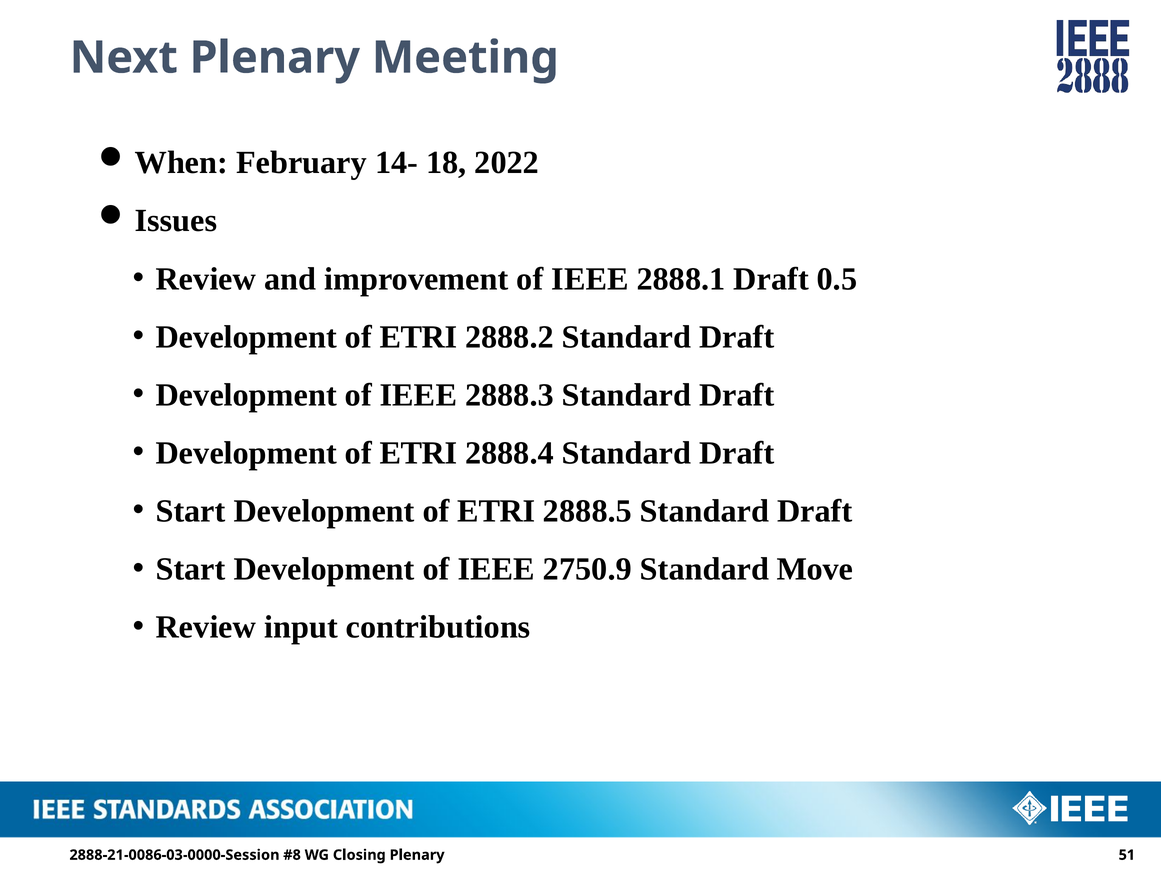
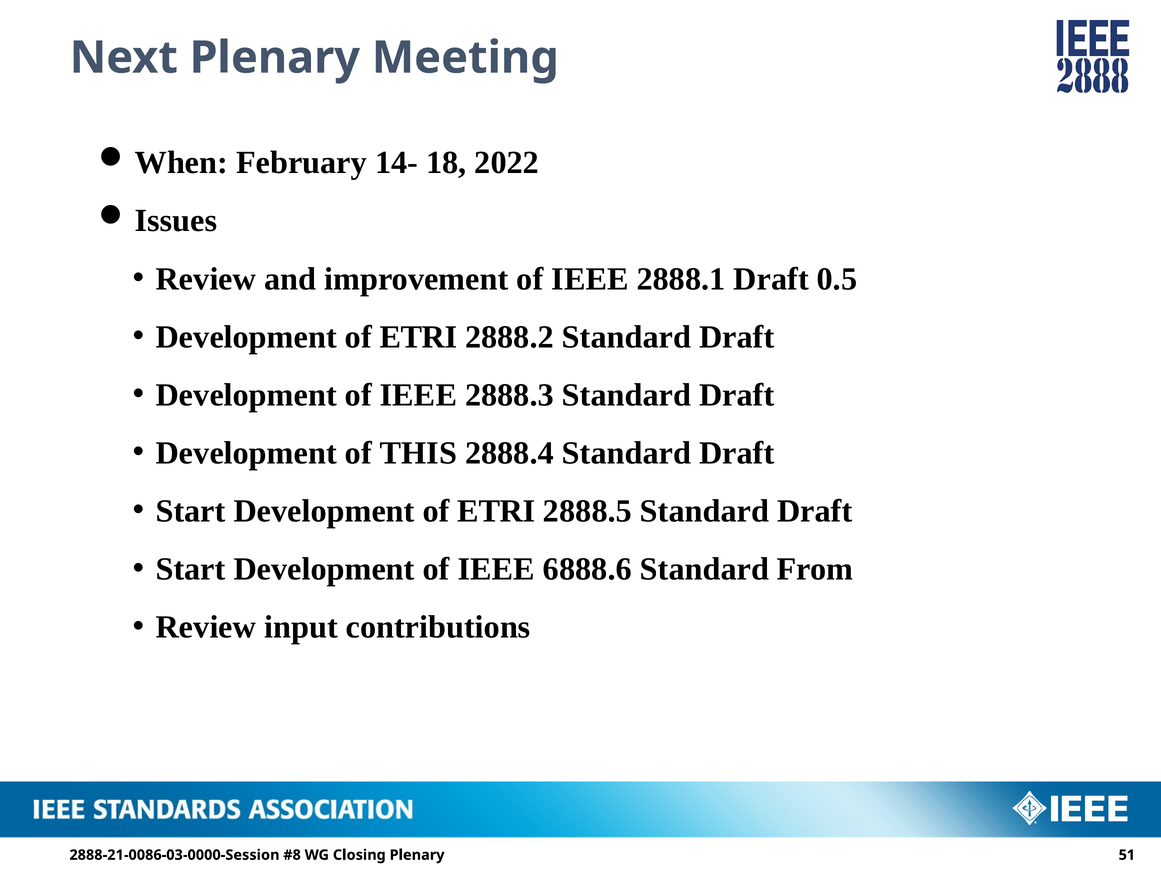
ETRI: ETRI -> THIS (418, 453)
2750.9: 2750.9 -> 6888.6 (587, 569)
Move: Move -> From (815, 569)
